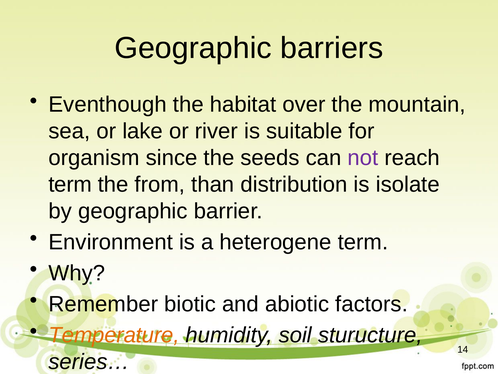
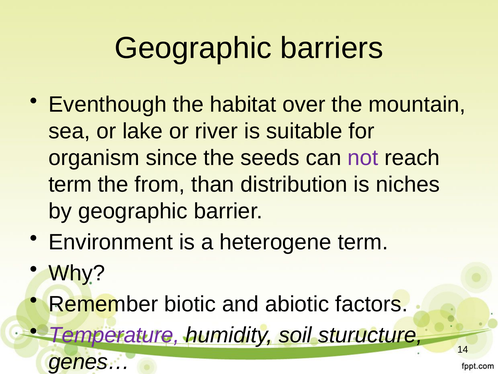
isolate: isolate -> niches (408, 184)
Temperature colour: orange -> purple (114, 335)
series…: series… -> genes… (89, 361)
